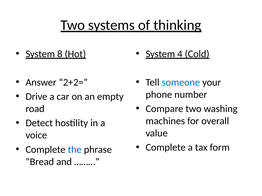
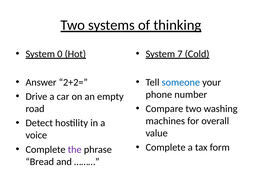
8: 8 -> 0 (60, 54)
4: 4 -> 7 (180, 54)
the colour: blue -> purple (75, 150)
